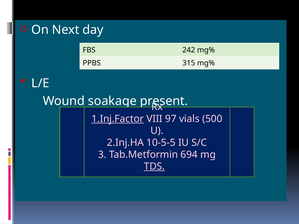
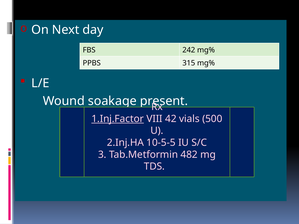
97: 97 -> 42 (171, 119)
694: 694 -> 482 (189, 155)
TDS underline: present -> none (154, 167)
